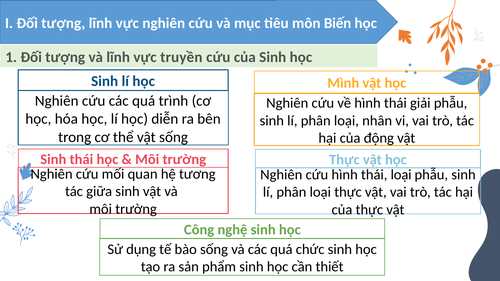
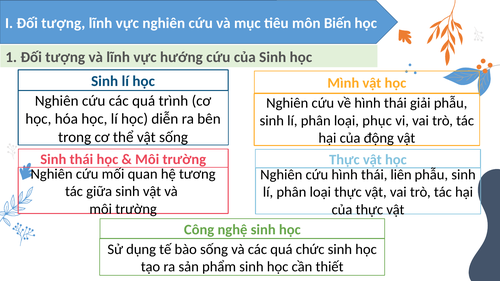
truyền: truyền -> hướng (181, 57)
nhân: nhân -> phục (377, 121)
thái loại: loại -> liên (401, 175)
